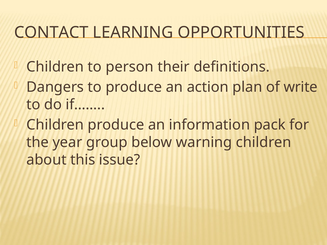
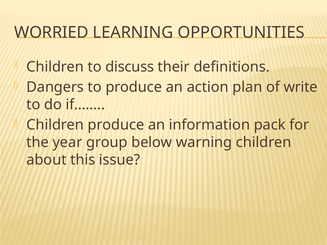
CONTACT: CONTACT -> WORRIED (51, 32)
person: person -> discuss (130, 67)
